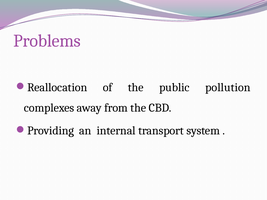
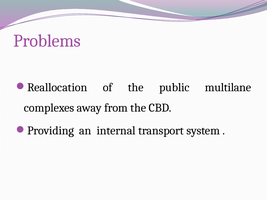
pollution: pollution -> multilane (228, 87)
